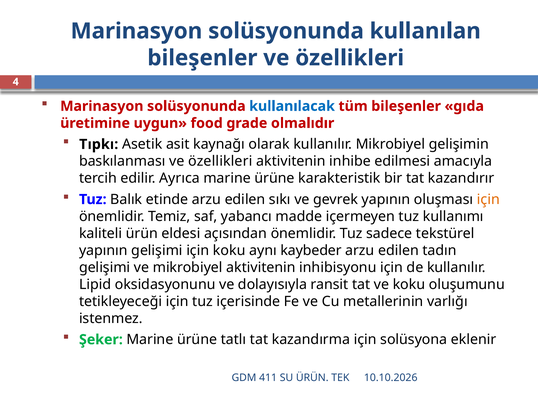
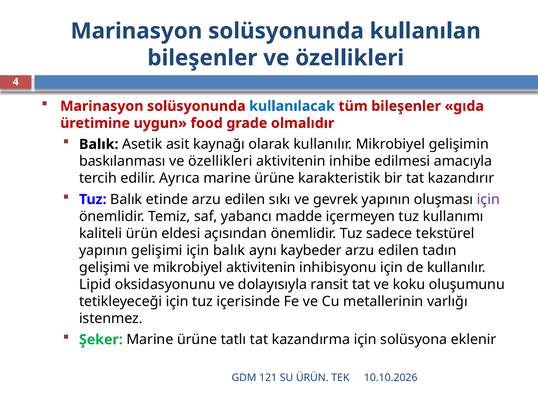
Tıpkı: Tıpkı -> Balık (99, 144)
için colour: orange -> purple (488, 200)
için koku: koku -> balık (229, 251)
411: 411 -> 121 (268, 378)
